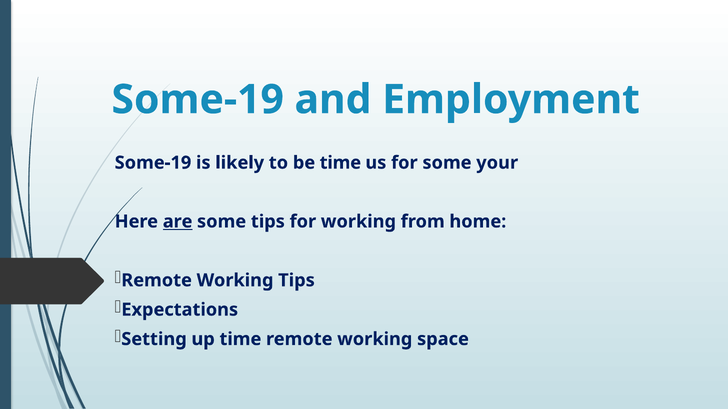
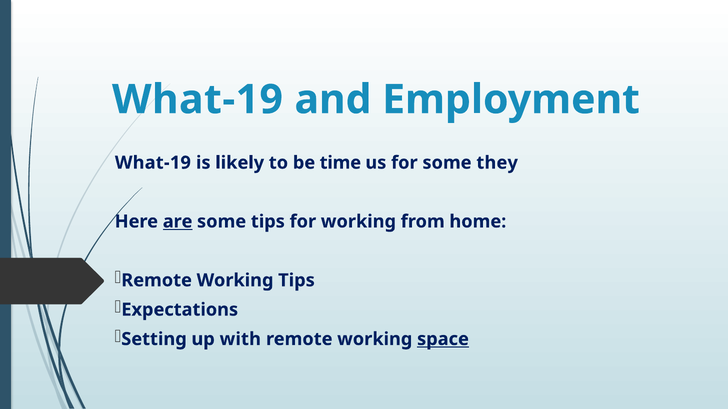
Some-19: Some-19 -> What-19 (197, 100)
Some-19: Some-19 -> What-19 (153, 163)
your: your -> they (497, 163)
up time: time -> with (240, 339)
space underline: none -> present (443, 339)
